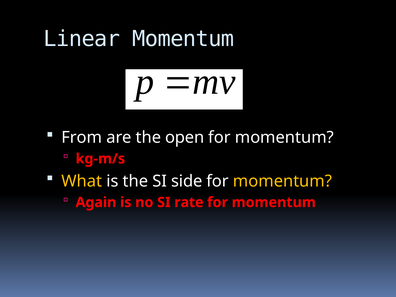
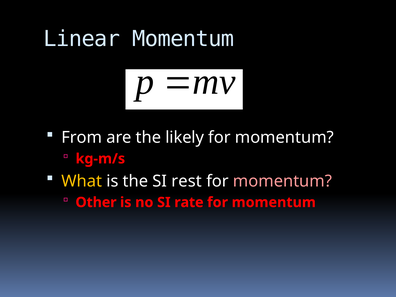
open: open -> likely (185, 138)
side: side -> rest (187, 181)
momentum colour: yellow -> pink (282, 181)
Again: Again -> Other (96, 202)
